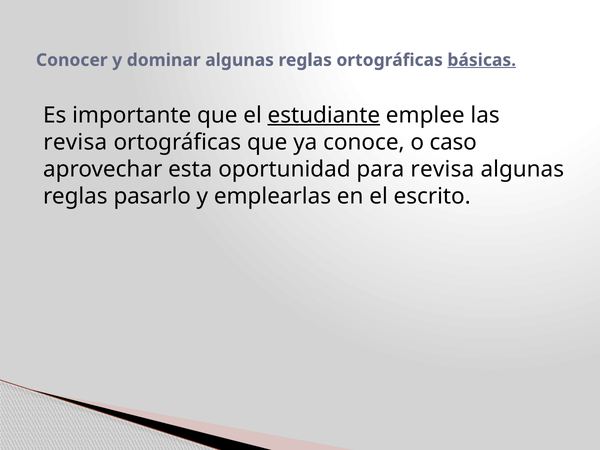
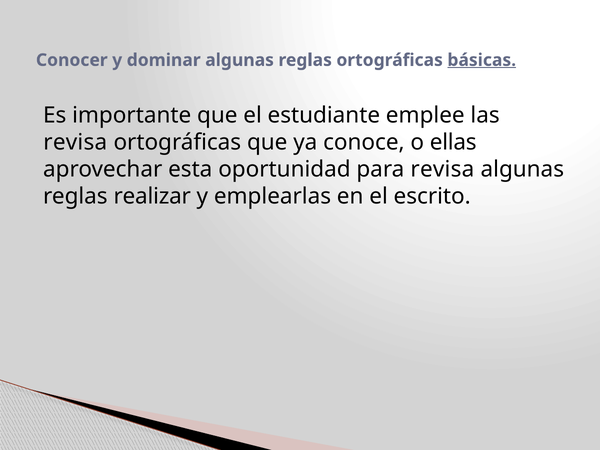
estudiante underline: present -> none (324, 115)
caso: caso -> ellas (453, 142)
pasarlo: pasarlo -> realizar (152, 196)
